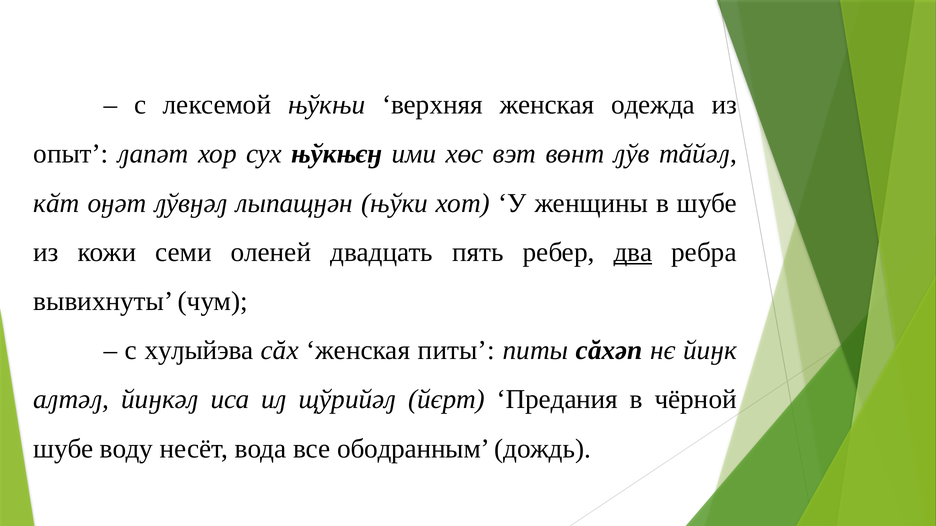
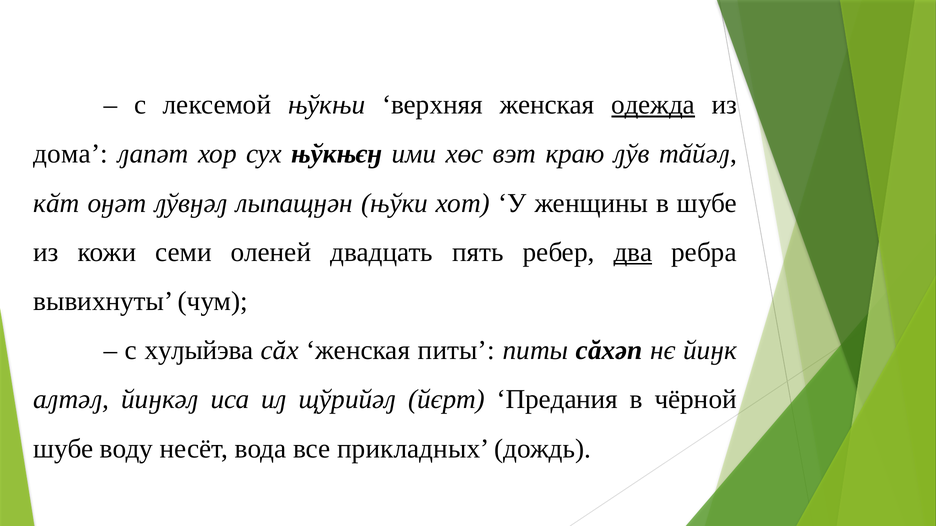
одежда underline: none -> present (653, 105)
опыт: опыт -> дома (71, 154)
вөнт: вөнт -> краю (575, 154)
ободранным: ободранным -> прикладных (413, 449)
